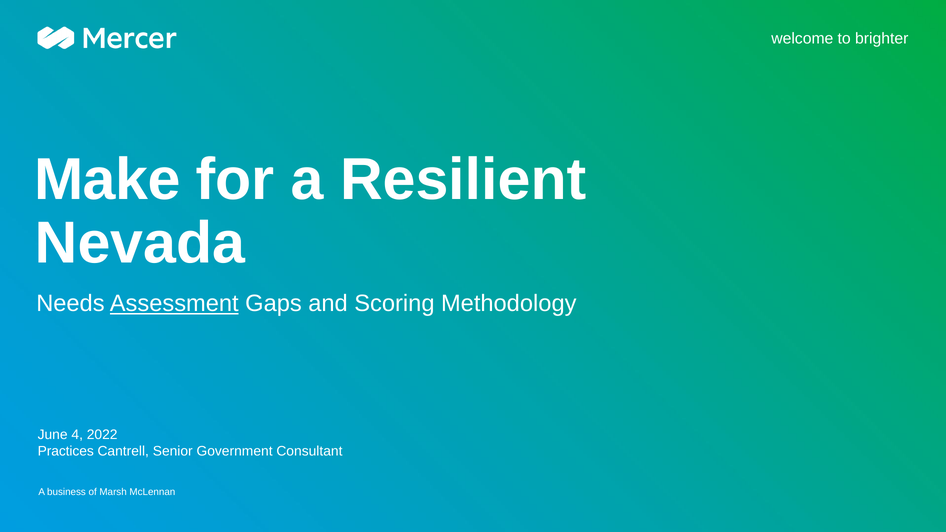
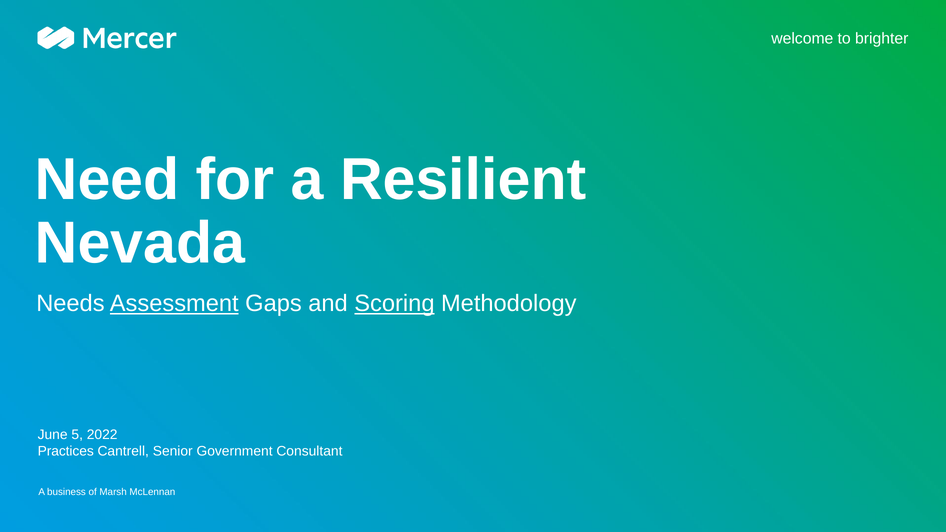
Make: Make -> Need (107, 180)
Scoring underline: none -> present (394, 304)
4: 4 -> 5 (77, 435)
